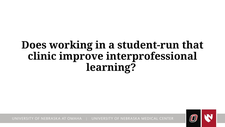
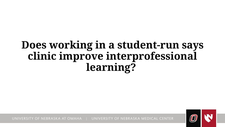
that: that -> says (193, 45)
